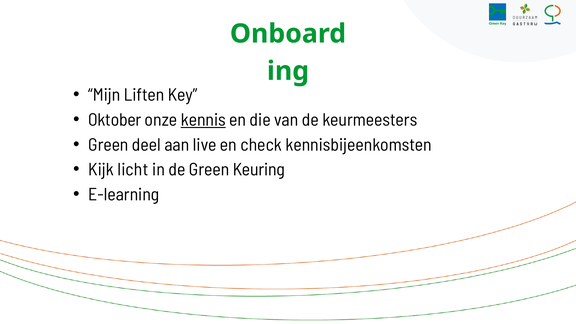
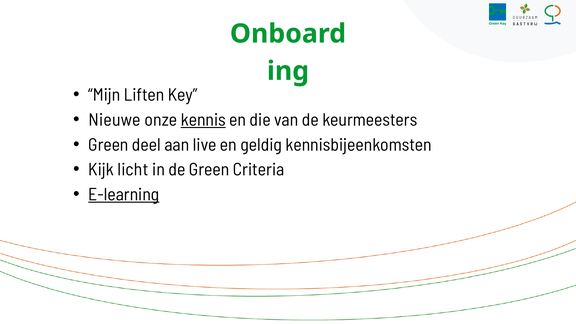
Oktober: Oktober -> Nieuwe (115, 120)
check: check -> geldig (261, 145)
Keuring: Keuring -> Criteria (259, 170)
E-learning underline: none -> present (124, 195)
